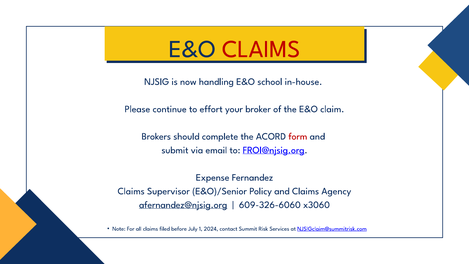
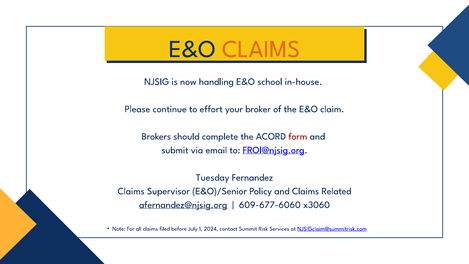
CLAIMS colour: red -> orange (261, 49)
Expense: Expense -> Tuesday (213, 177)
Agency: Agency -> Related (336, 191)
609-326-6060: 609-326-6060 -> 609-677-6060 (270, 205)
